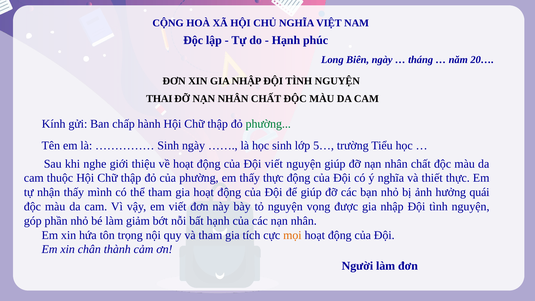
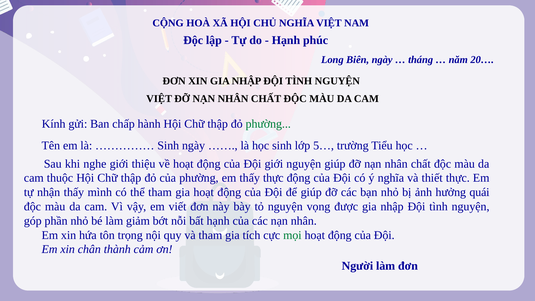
THAI: THAI -> VIỆT (159, 99)
Đội viết: viết -> giới (274, 164)
mọi colour: orange -> green (292, 235)
